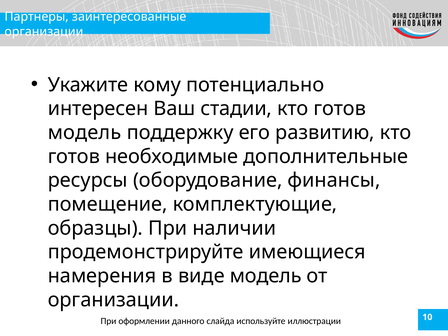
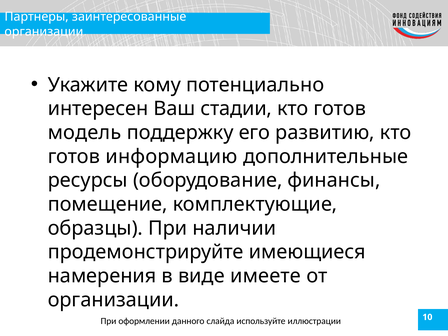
необходимые: необходимые -> информацию (171, 156)
виде модель: модель -> имеете (266, 276)
